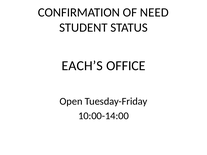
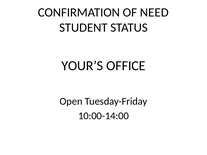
EACH’S: EACH’S -> YOUR’S (82, 66)
